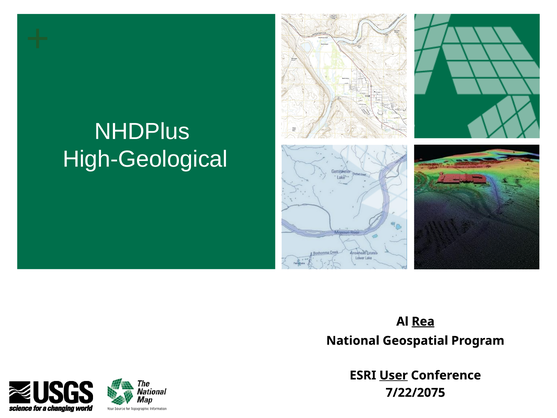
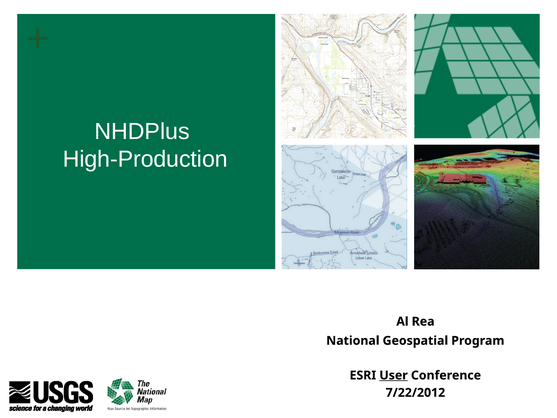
High-Geological: High-Geological -> High-Production (145, 159)
Rea underline: present -> none (423, 321)
7/22/2075: 7/22/2075 -> 7/22/2012 (415, 392)
